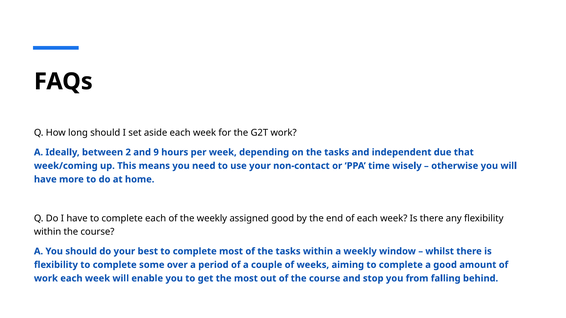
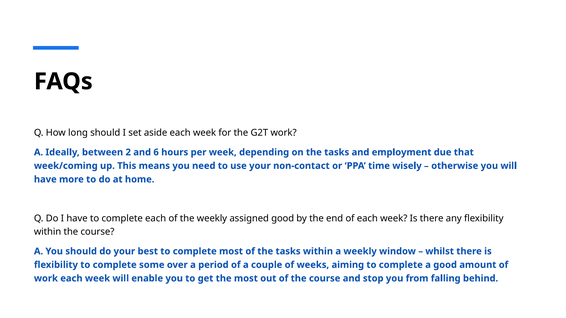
9: 9 -> 6 (156, 152)
independent: independent -> employment (402, 152)
